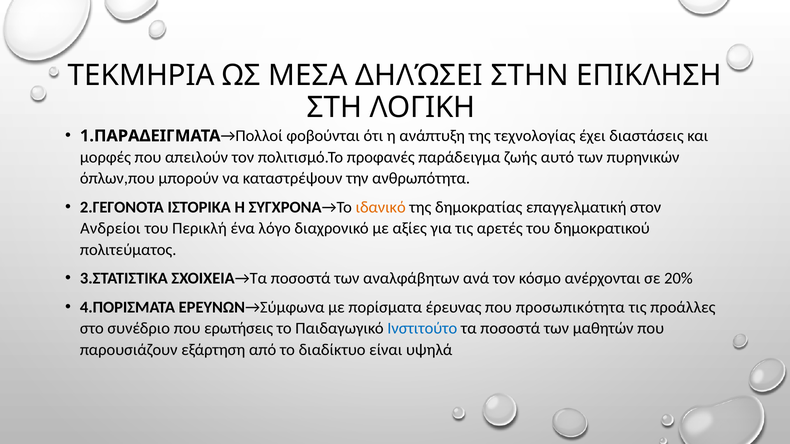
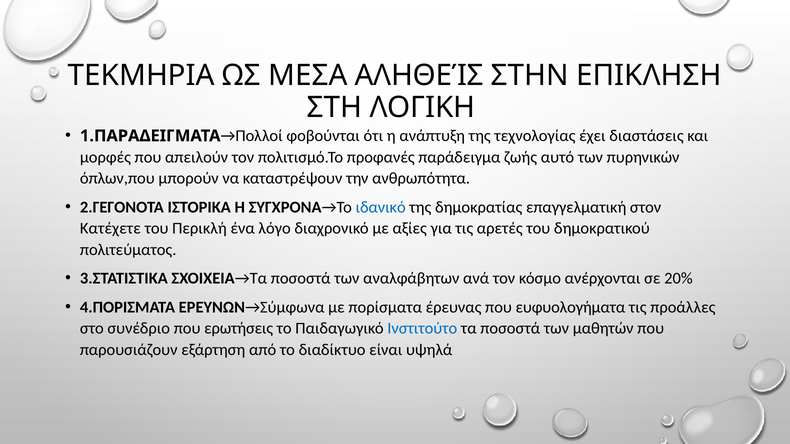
ΔΗΛΏΣΕΙ: ΔΗΛΏΣΕΙ -> ΑΛΗΘΕΊΣ (419, 76)
ιδανικό colour: orange -> blue (381, 207)
Ανδρείοι: Ανδρείοι -> Κατέχετε (110, 229)
προσωπικότητα: προσωπικότητα -> ευφυολογήματα (570, 307)
